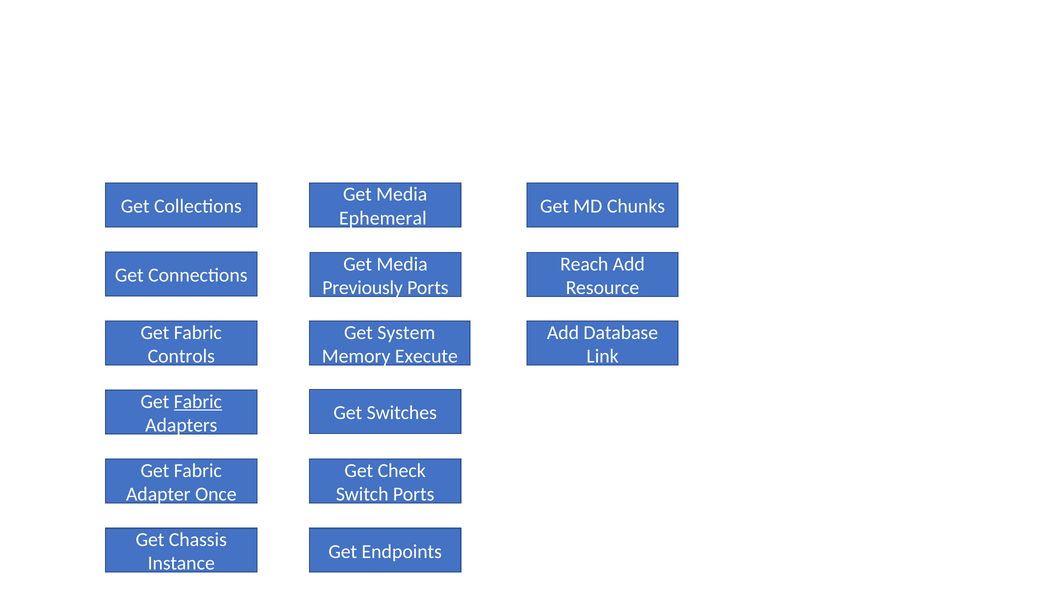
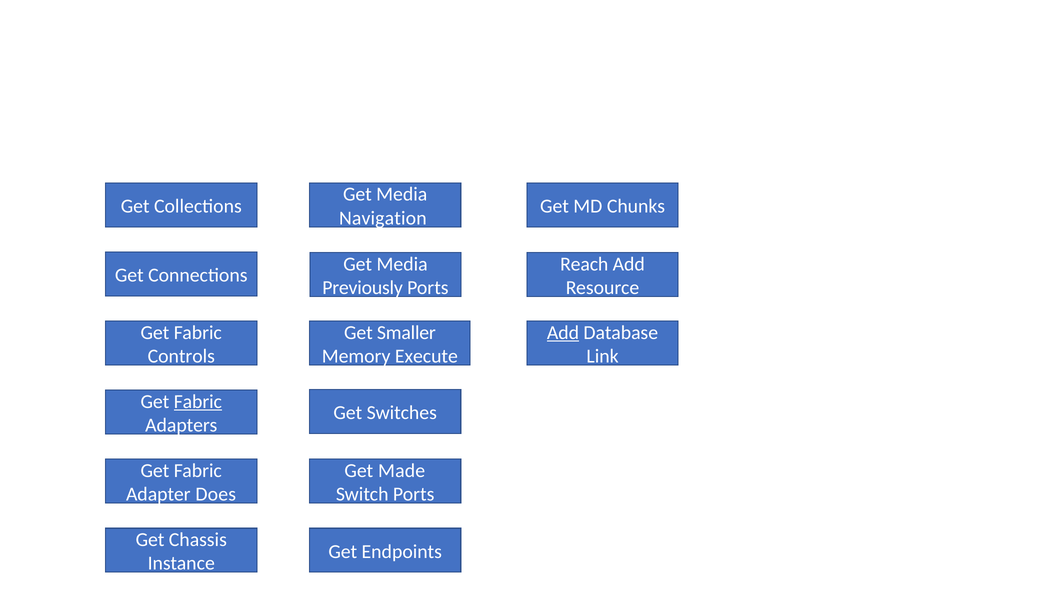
Ephemeral: Ephemeral -> Navigation (383, 218)
System: System -> Smaller (406, 332)
Add underline: none -> present (563, 332)
Check: Check -> Made (402, 471)
Once: Once -> Does (216, 494)
